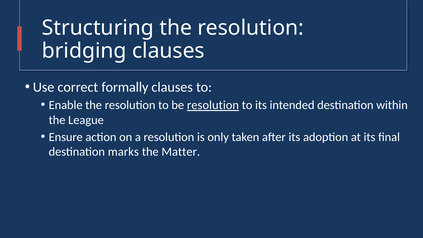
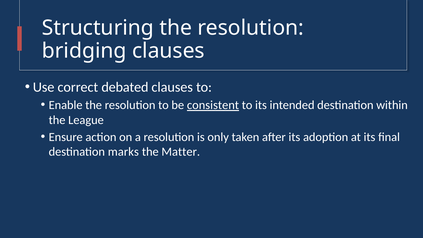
formally: formally -> debated (125, 87)
be resolution: resolution -> consistent (213, 105)
